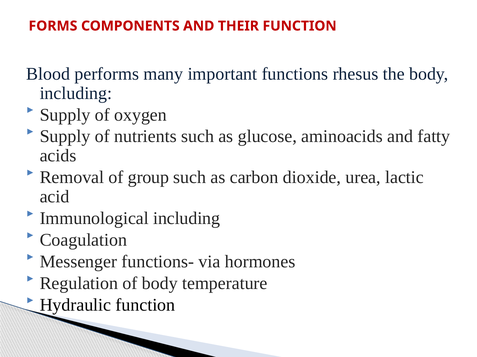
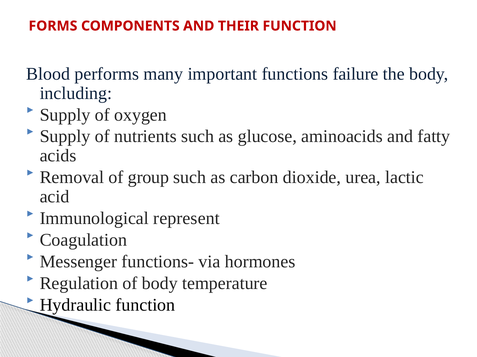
rhesus: rhesus -> failure (356, 74)
Immunological including: including -> represent (187, 219)
